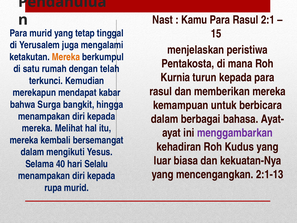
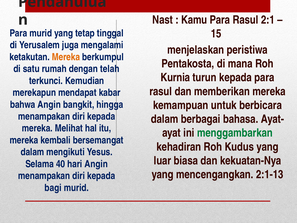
bahwa Surga: Surga -> Angin (49, 104)
menggambarkan colour: purple -> green (235, 133)
hari Selalu: Selalu -> Angin (96, 164)
rupa: rupa -> bagi (53, 188)
